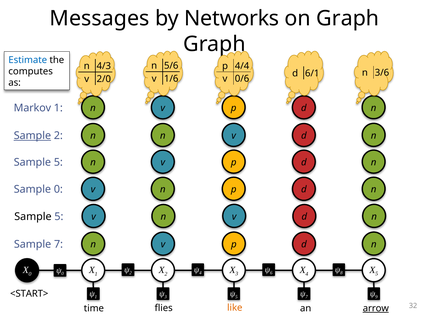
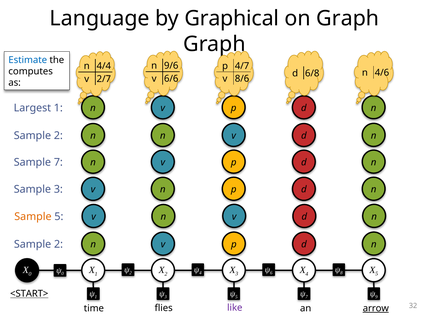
Messages: Messages -> Language (100, 18)
Networks: Networks -> Graphical (232, 18)
5/6: 5/6 -> 9/6 (171, 66)
4/4: 4/4 -> 4/7 (242, 66)
4/3: 4/3 -> 4/4 (104, 66)
6/1: 6/1 -> 6/8 (312, 74)
3/6: 3/6 -> 4/6 (382, 73)
1/6: 1/6 -> 6/6 (171, 79)
0/6: 0/6 -> 8/6 (242, 79)
2/0: 2/0 -> 2/7 (104, 79)
Markov: Markov -> Largest (32, 108)
Sample underline: present -> none (32, 136)
5: 5 -> 7 (58, 163)
Sample 0: 0 -> 3 (58, 190)
Sample colour: black -> orange (33, 217)
7: 7 -> 2 (59, 245)
<START> underline: none -> present (29, 294)
like colour: orange -> purple (235, 309)
